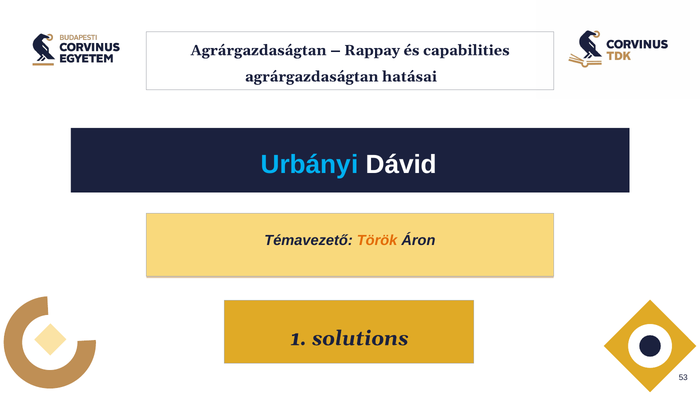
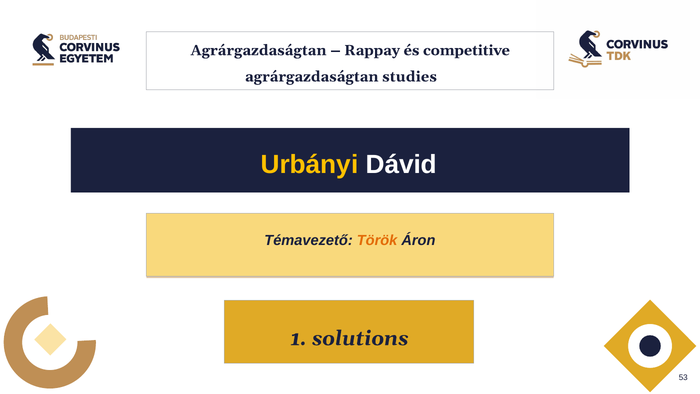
capabilities: capabilities -> competitive (466, 50)
hatásai: hatásai -> studies (410, 77)
Urbányi colour: light blue -> yellow (310, 165)
